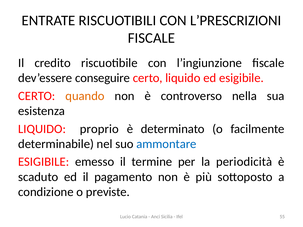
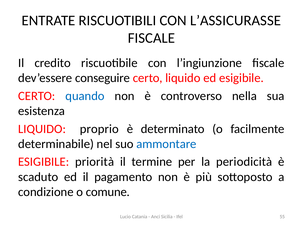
L’PRESCRIZIONI: L’PRESCRIZIONI -> L’ASSICURASSE (236, 20)
quando colour: orange -> blue (85, 96)
emesso: emesso -> priorità (95, 162)
previste: previste -> comune (108, 192)
